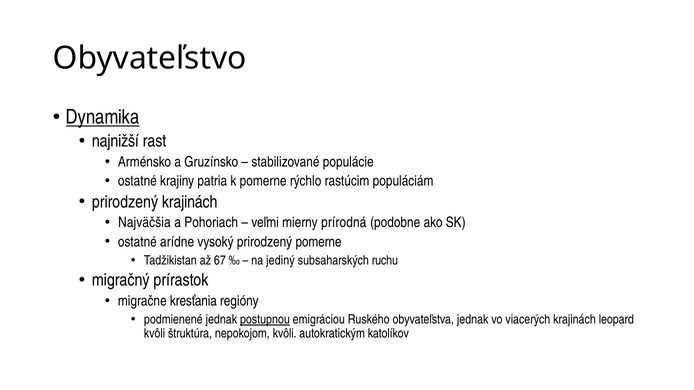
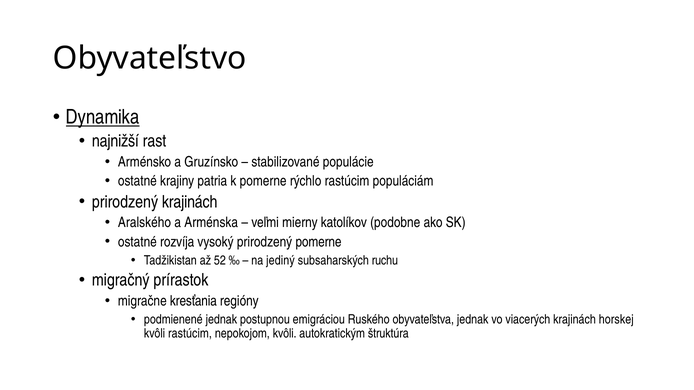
Najväčšia: Najväčšia -> Aralského (145, 223)
Pohoriach: Pohoriach -> Arménska (211, 223)
prírodná: prírodná -> katolíkov (344, 223)
arídne: arídne -> rozvíja (177, 242)
67: 67 -> 52 (220, 261)
postupnou underline: present -> none (265, 320)
leopard: leopard -> horskej (616, 320)
kvôli štruktúra: štruktúra -> rastúcim (190, 334)
katolíkov: katolíkov -> štruktúra (388, 334)
